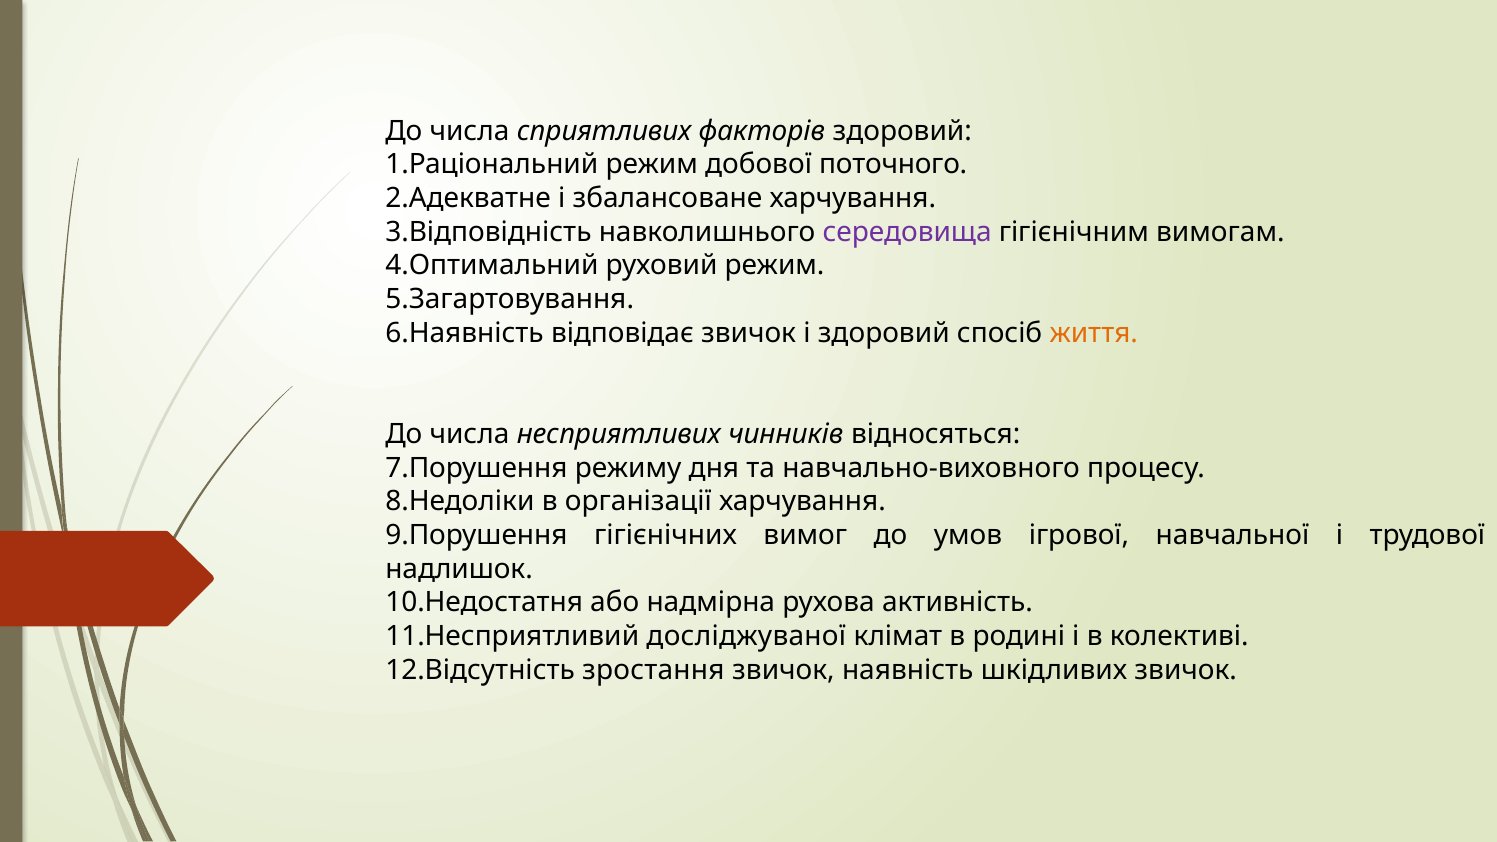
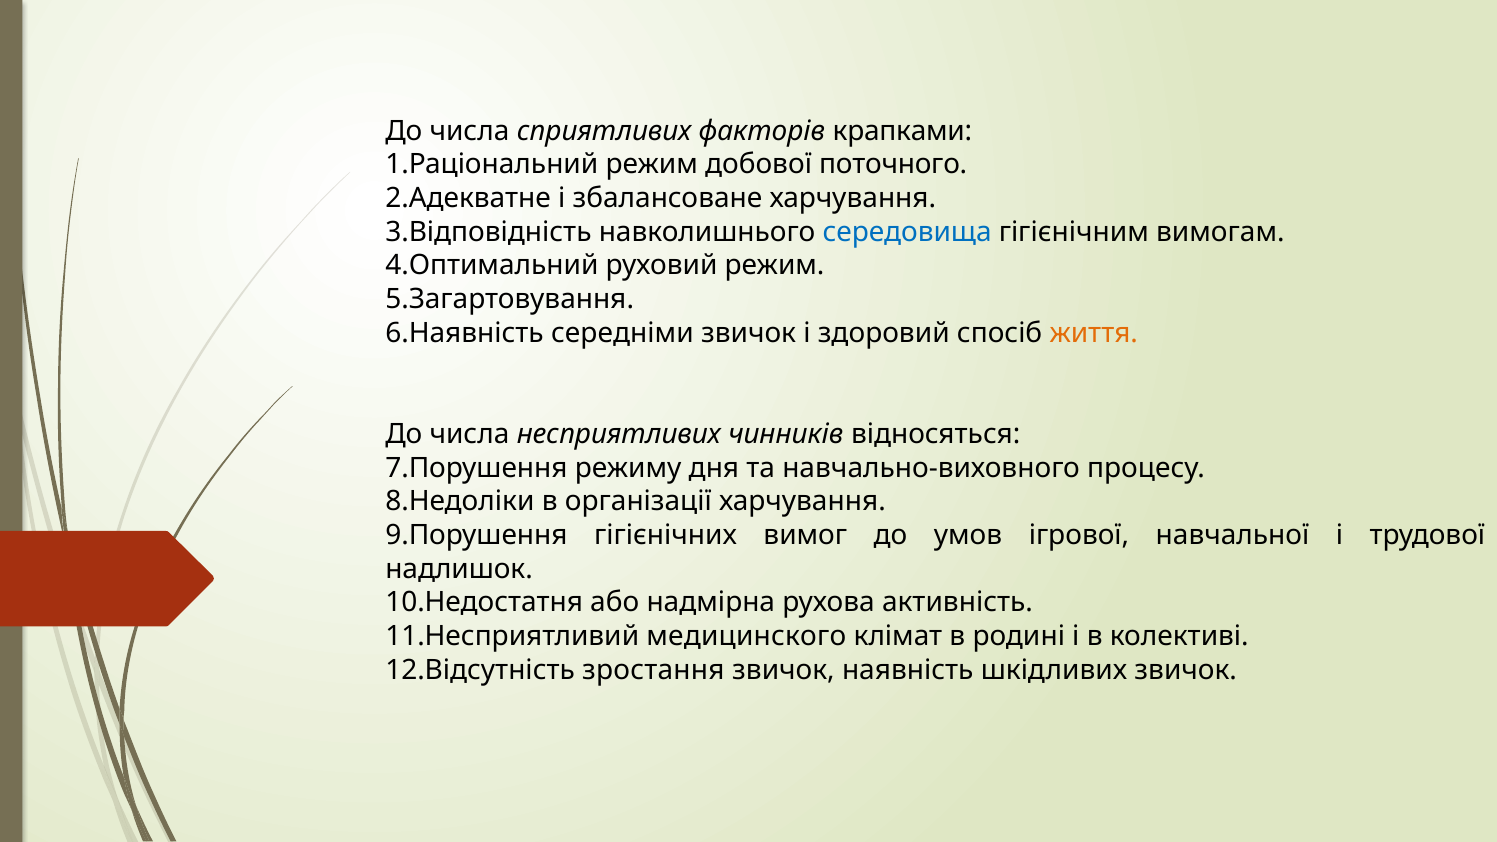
факторів здоровий: здоровий -> крапками (902, 131)
середовища colour: purple -> blue (907, 232)
відповідає: відповідає -> середніми (622, 333)
досліджуваної: досліджуваної -> медицинского (746, 636)
